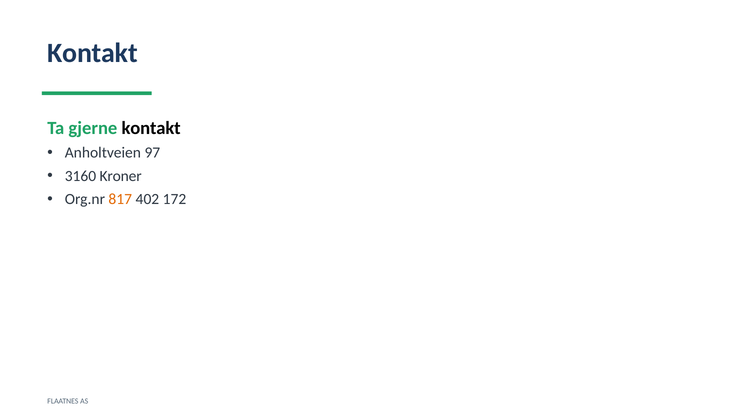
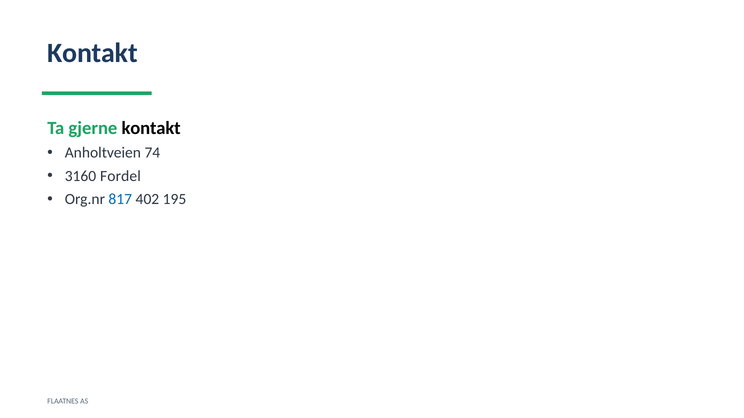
97: 97 -> 74 (152, 153)
Kroner: Kroner -> Fordel (120, 176)
817 colour: orange -> blue (120, 200)
172: 172 -> 195 (175, 200)
